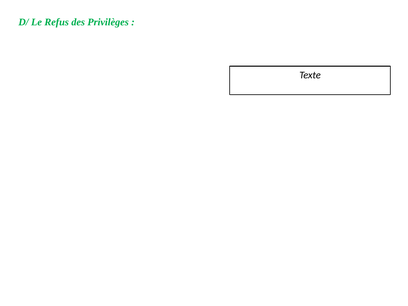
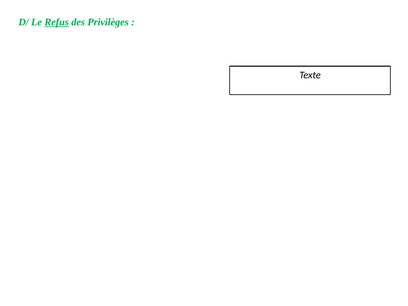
Refus underline: none -> present (57, 22)
